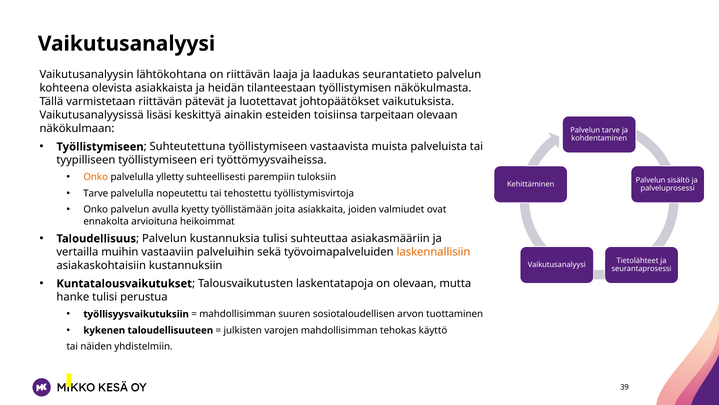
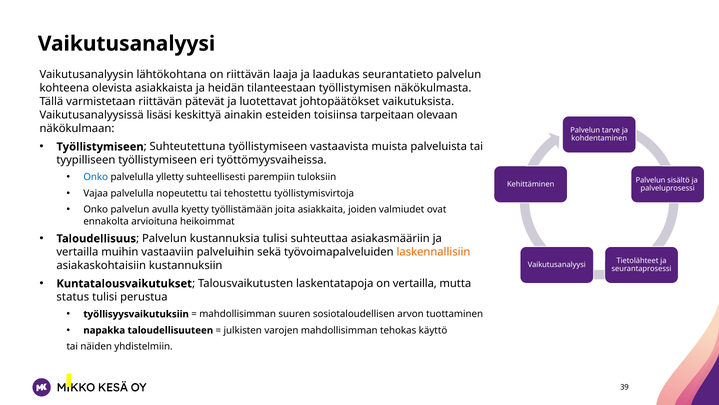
Onko colour: orange -> blue (96, 177)
Tarve: Tarve -> Vajaa (96, 193)
on olevaan: olevaan -> vertailla (415, 283)
hanke: hanke -> status (73, 297)
kykenen: kykenen -> napakka (104, 330)
